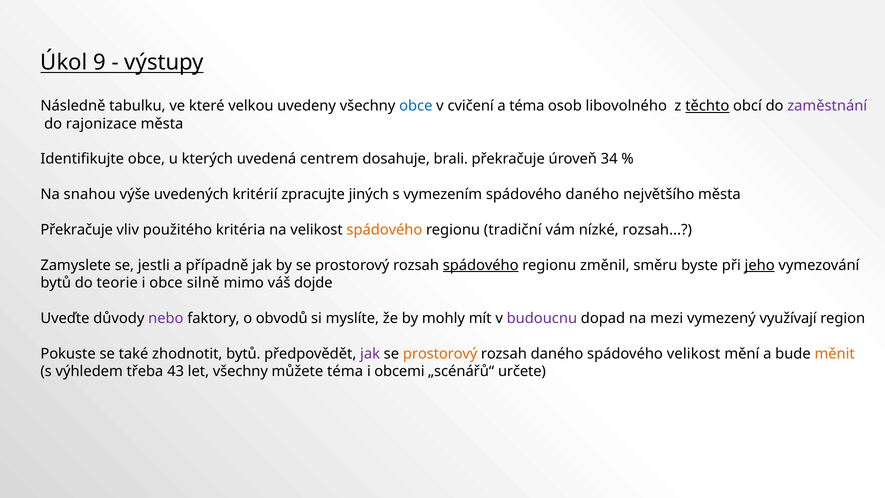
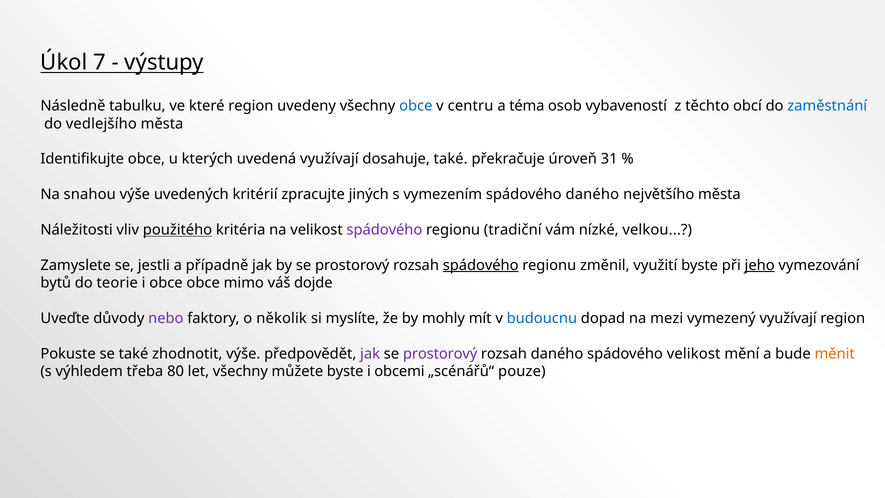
9: 9 -> 7 (100, 62)
které velkou: velkou -> region (251, 106)
cvičení: cvičení -> centru (471, 106)
libovolného: libovolného -> vybaveností (626, 106)
těchto underline: present -> none (707, 106)
zaměstnání colour: purple -> blue (827, 106)
rajonizace: rajonizace -> vedlejšího (101, 124)
uvedená centrem: centrem -> využívají (329, 159)
dosahuje brali: brali -> také (451, 159)
34: 34 -> 31 (609, 159)
Překračuje: Překračuje -> Náležitosti (77, 230)
použitého underline: none -> present (178, 230)
spádového colour: orange -> purple (384, 230)
nízké rozsah: rozsah -> velkou (657, 230)
směru: směru -> využití (655, 265)
obce silně: silně -> obce (203, 283)
obvodů: obvodů -> několik (282, 318)
budoucnu colour: purple -> blue (542, 318)
zhodnotit bytů: bytů -> výše (243, 354)
prostorový colour: orange -> purple (440, 354)
43: 43 -> 80 (176, 371)
můžete téma: téma -> byste (345, 371)
určete: určete -> pouze (522, 371)
